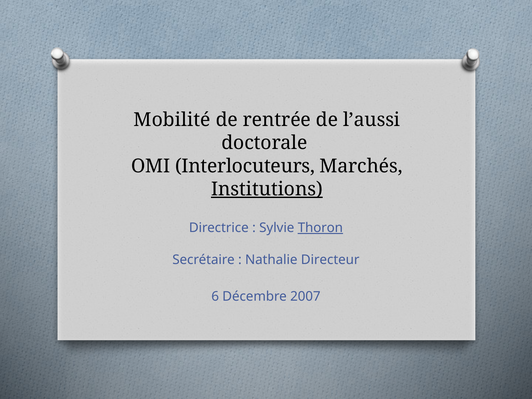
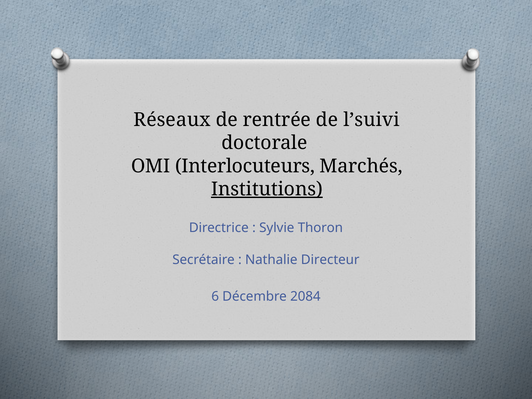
Mobilité: Mobilité -> Réseaux (172, 120)
l’aussi: l’aussi -> l’suivi (371, 120)
Thoron underline: present -> none (320, 228)
2007: 2007 -> 2084 (305, 296)
